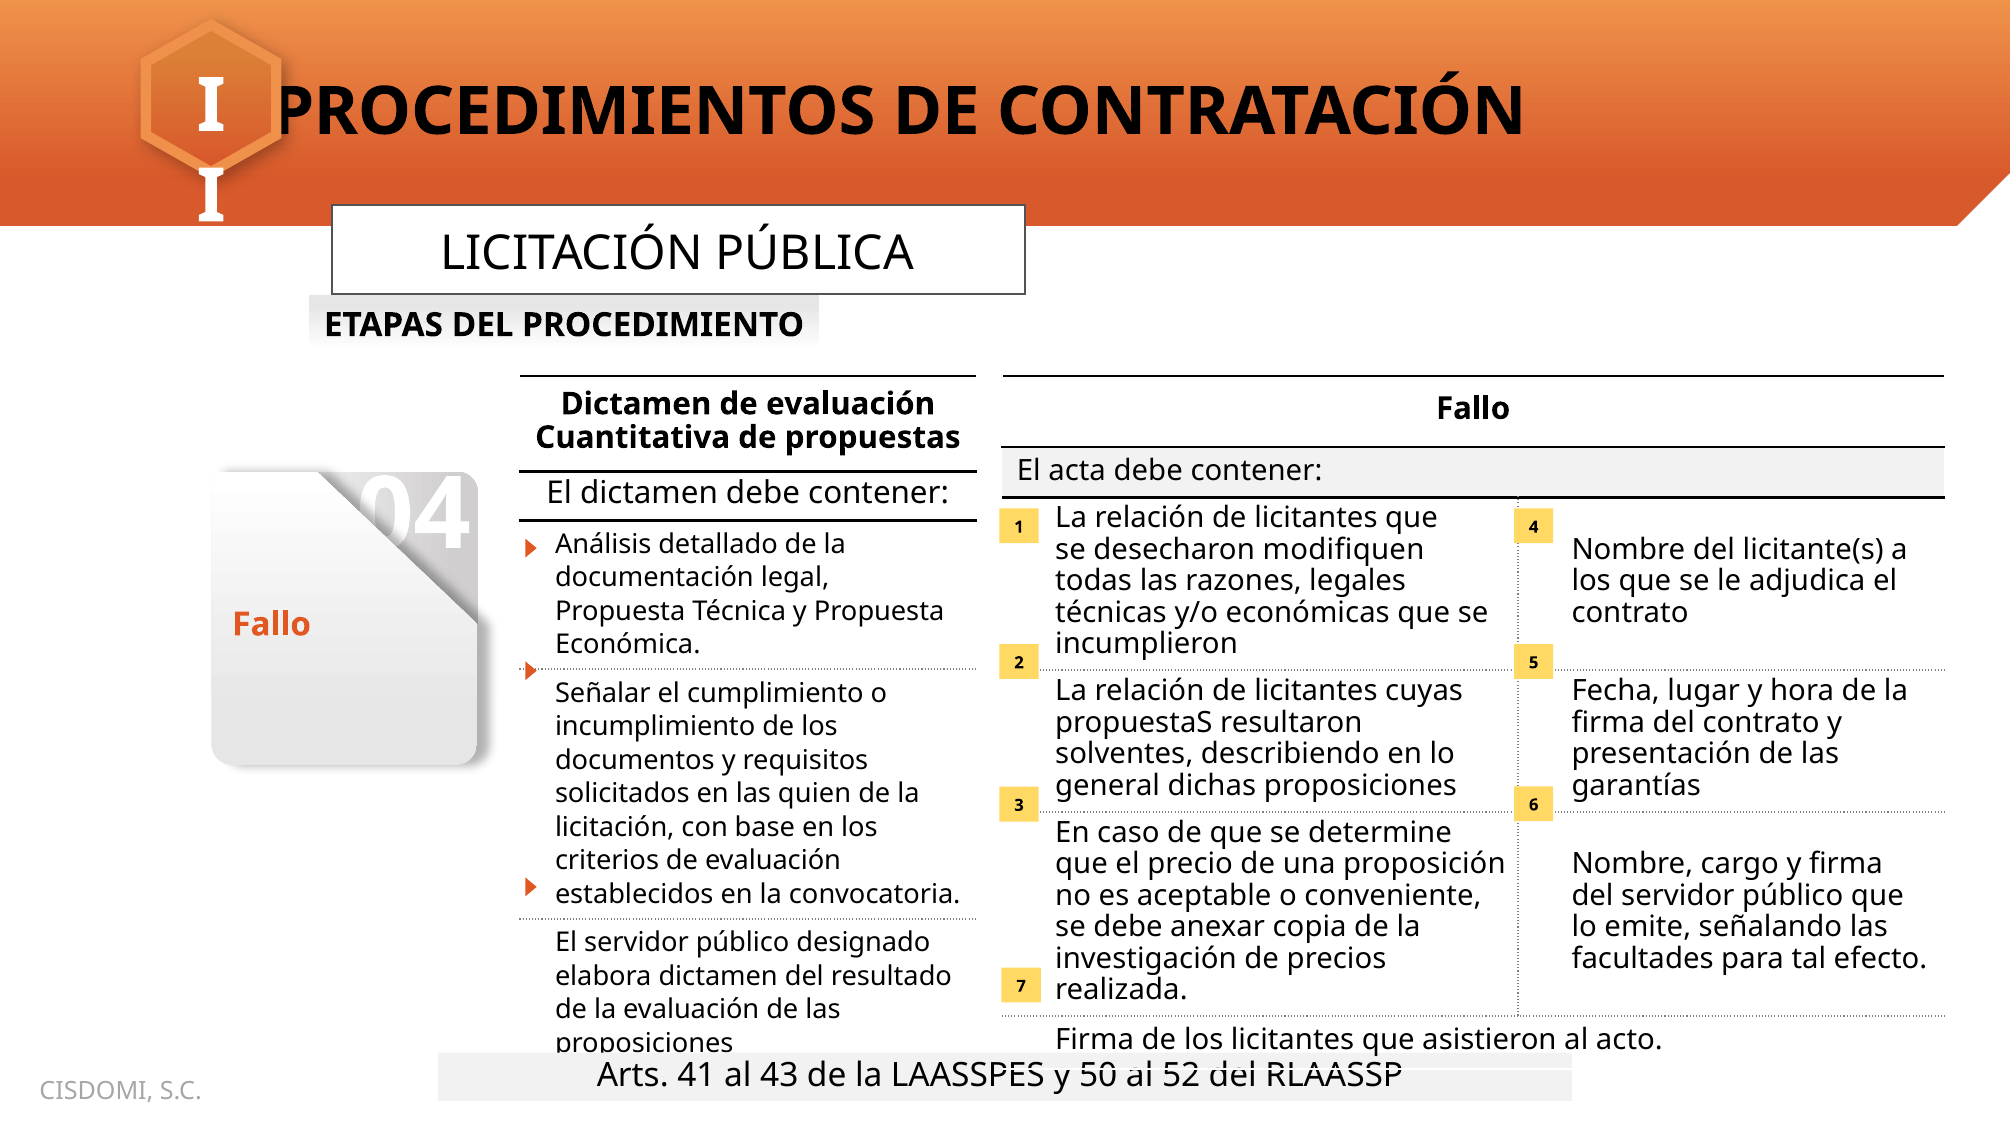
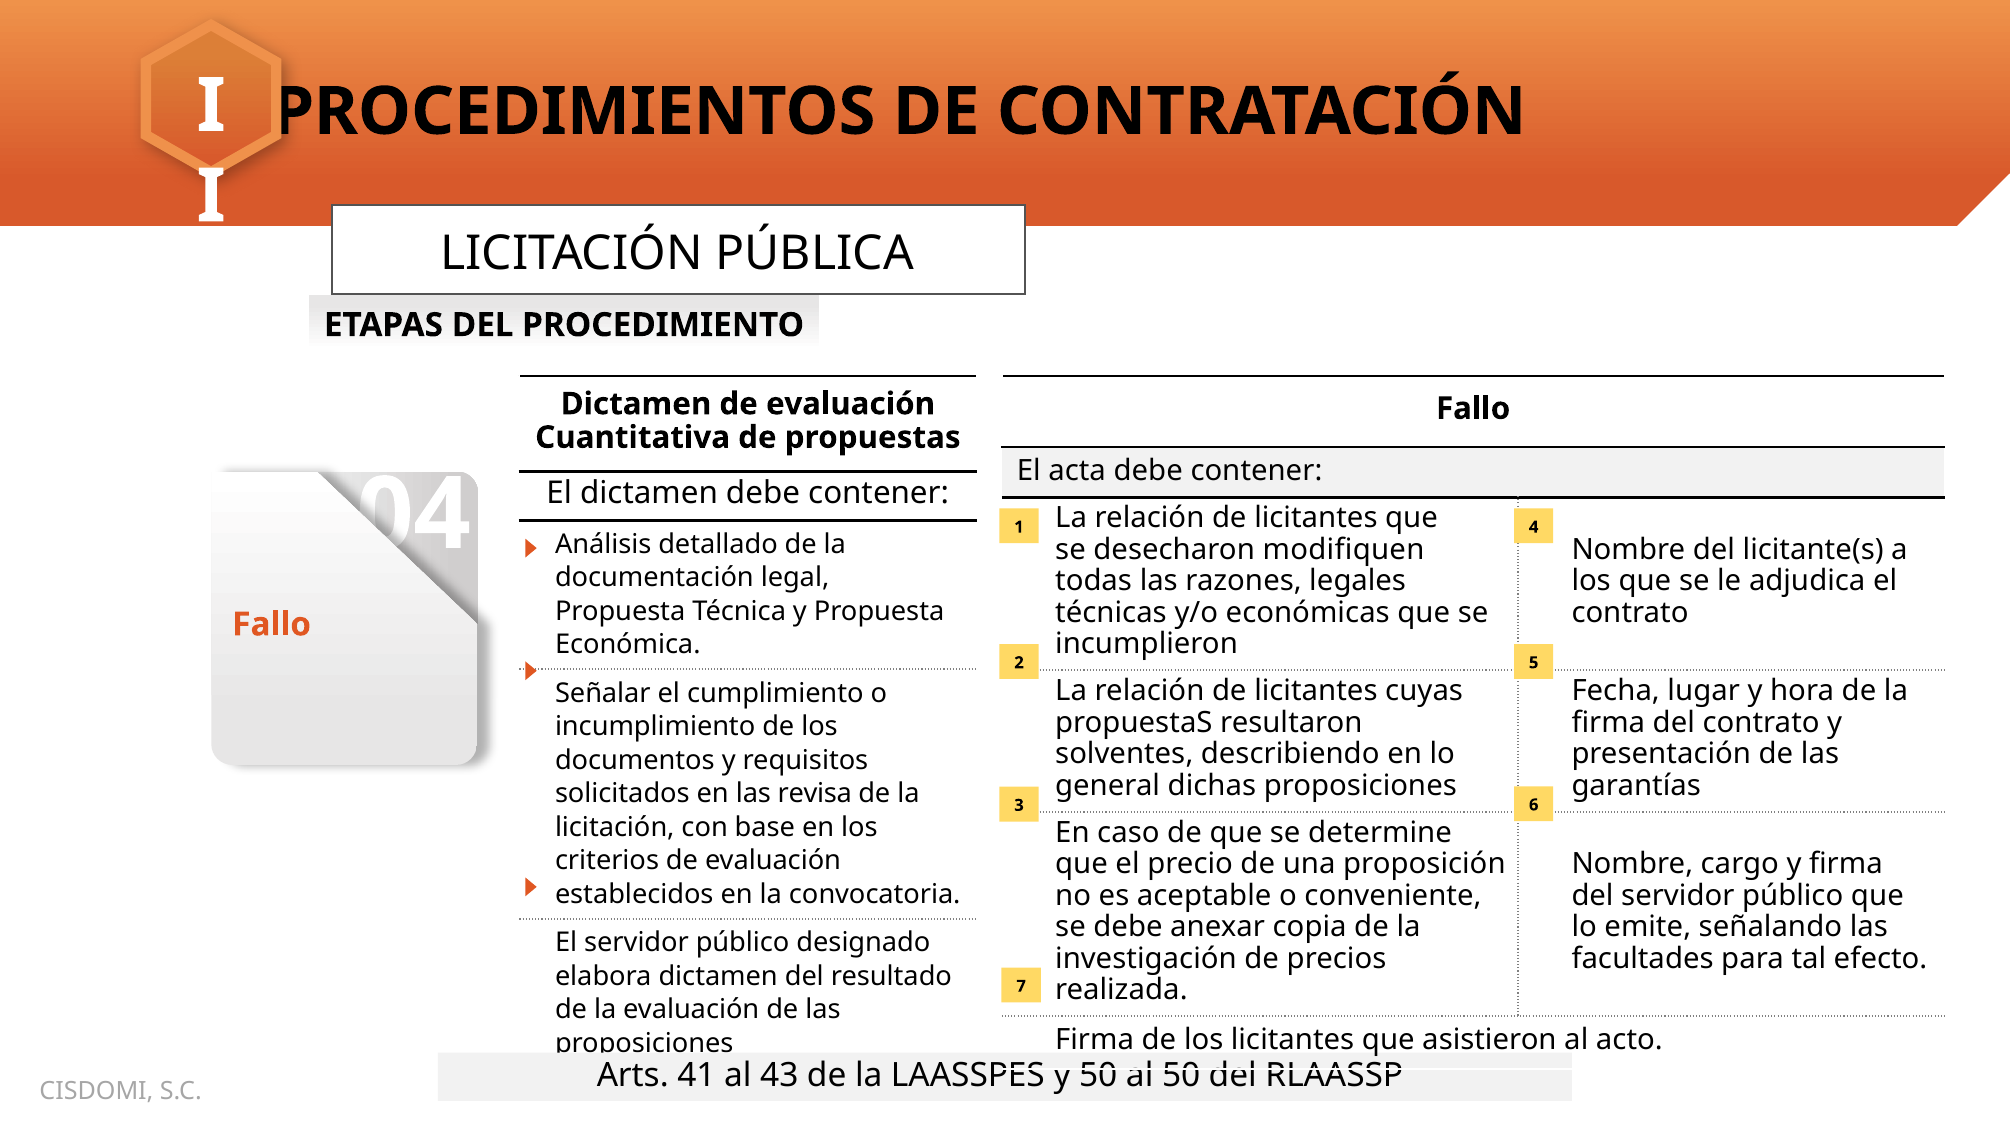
quien: quien -> revisa (815, 793)
al 52: 52 -> 50 (1181, 1075)
